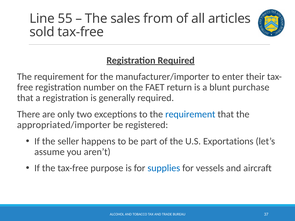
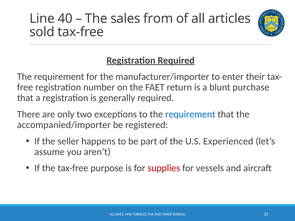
55: 55 -> 40 (65, 19)
appropriated/importer: appropriated/importer -> accompanied/importer (64, 125)
Exportations: Exportations -> Experienced (228, 141)
supplies colour: blue -> red (164, 168)
